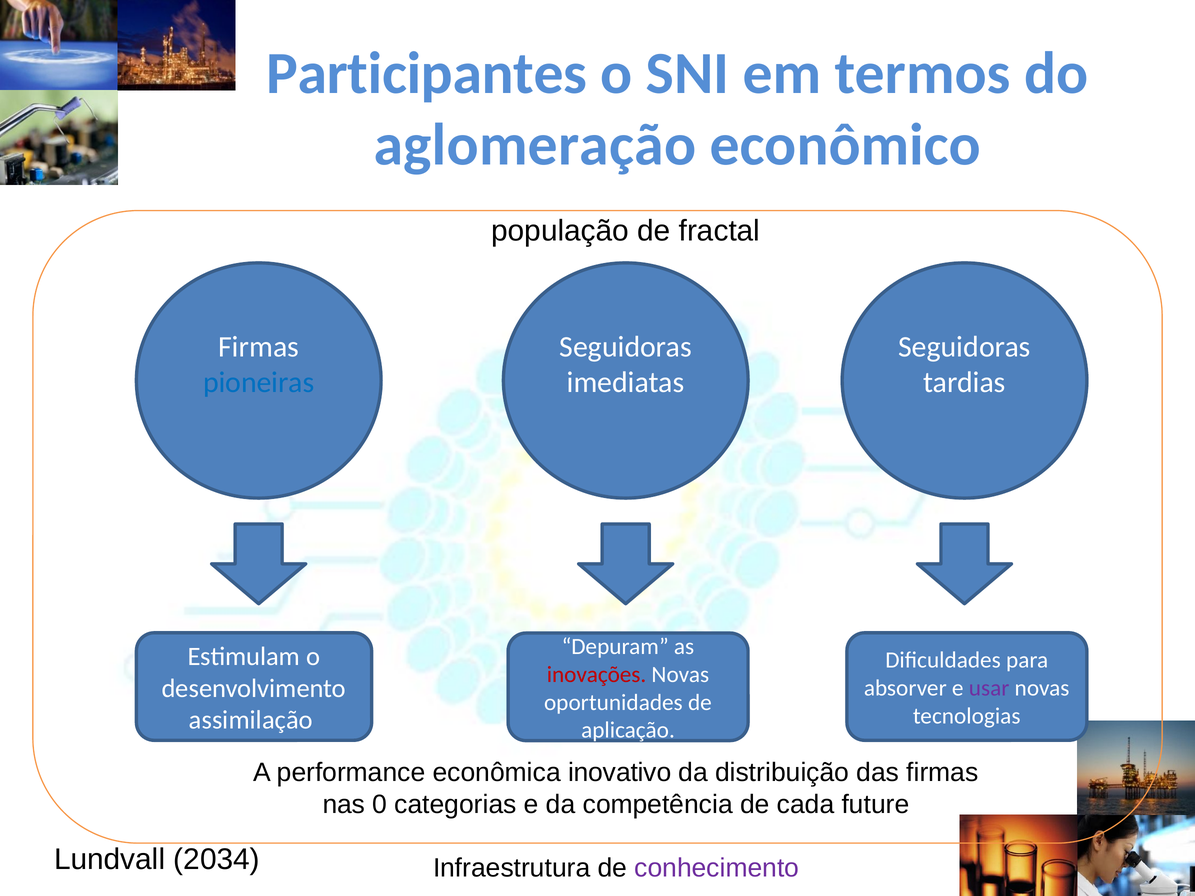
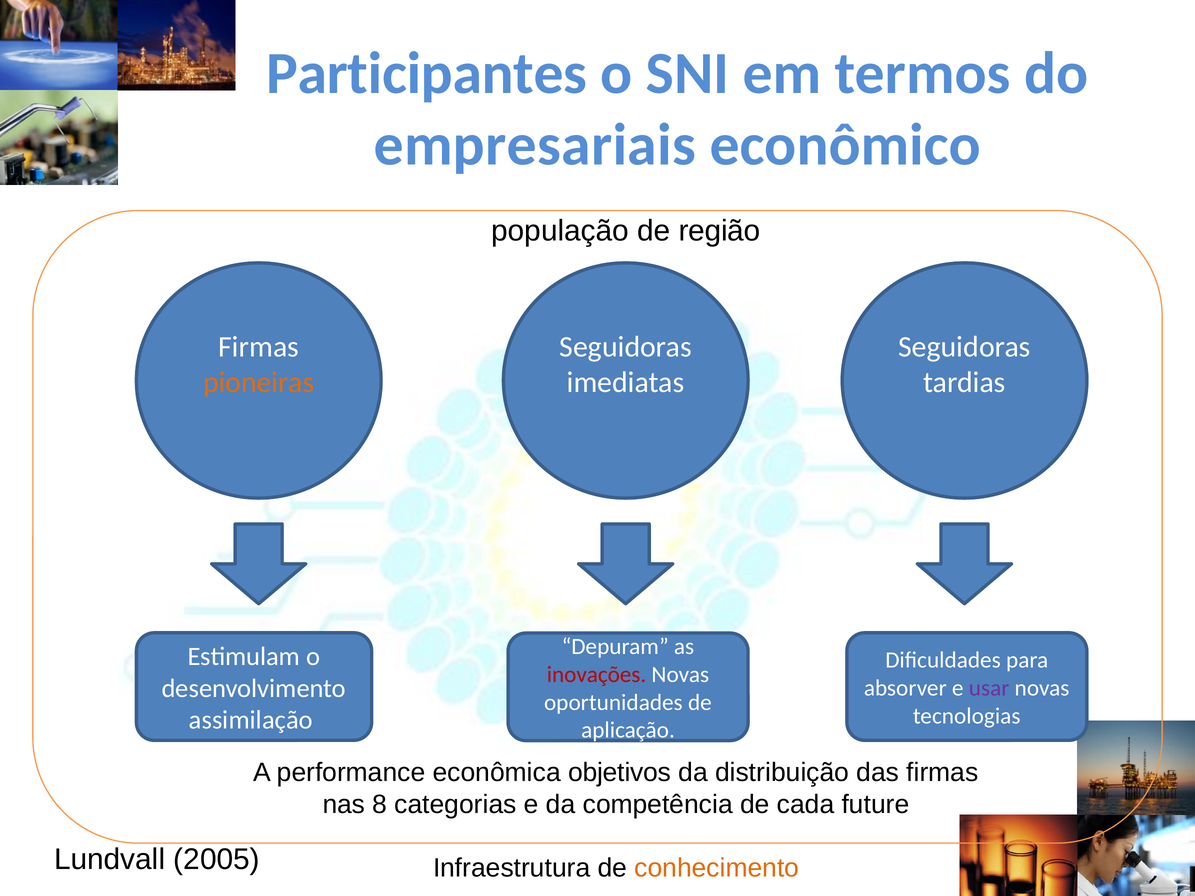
aglomeração: aglomeração -> empresariais (535, 145)
fractal: fractal -> região (720, 231)
pioneiras colour: blue -> orange (259, 383)
inovativo: inovativo -> objetivos (620, 773)
0: 0 -> 8 (380, 805)
2034: 2034 -> 2005 (217, 860)
conhecimento colour: purple -> orange (717, 868)
